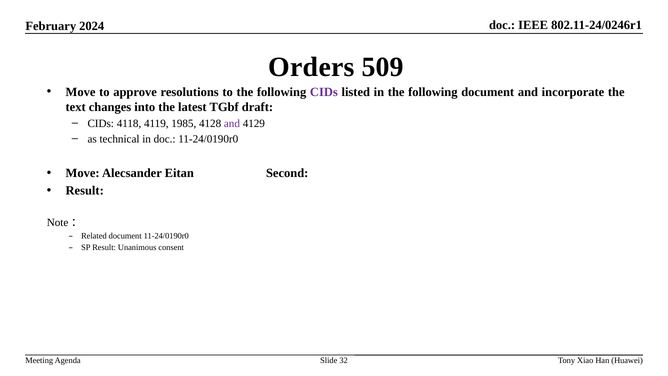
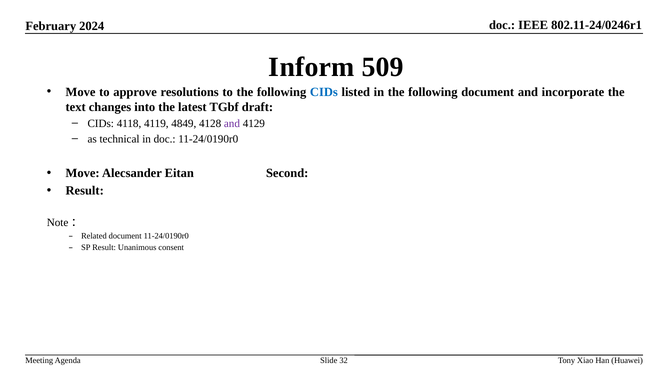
Orders: Orders -> Inform (312, 67)
CIDs colour: purple -> blue (324, 92)
1985: 1985 -> 4849 (184, 123)
